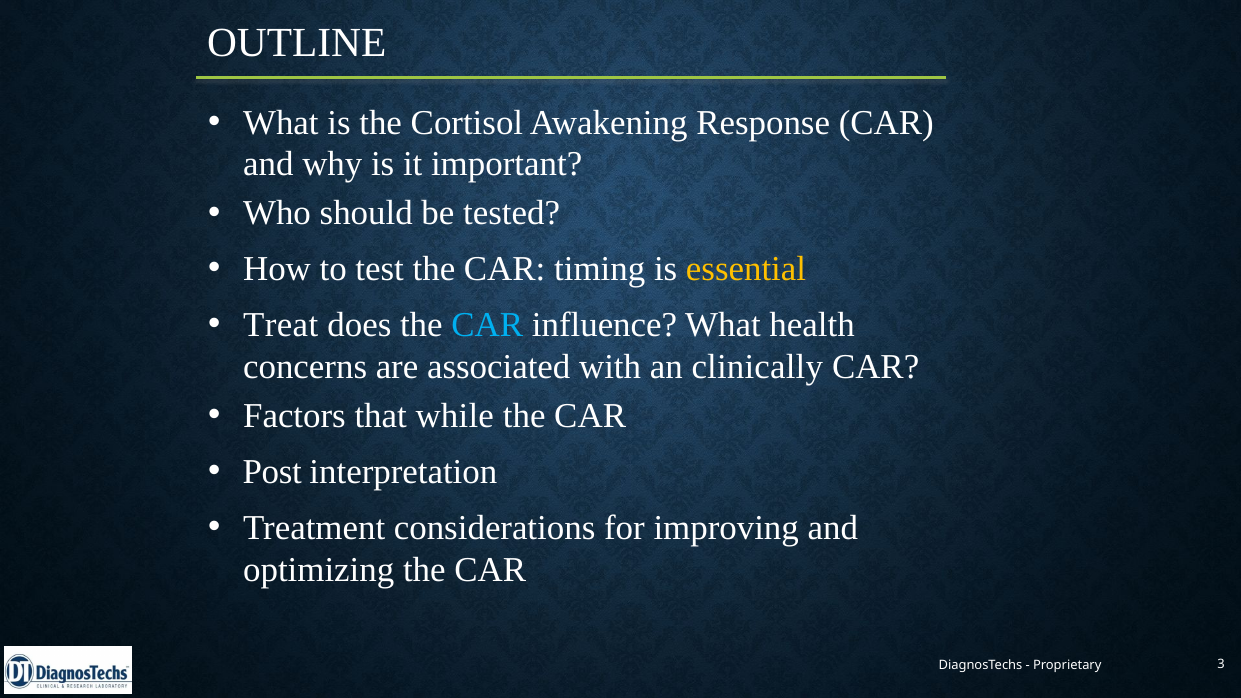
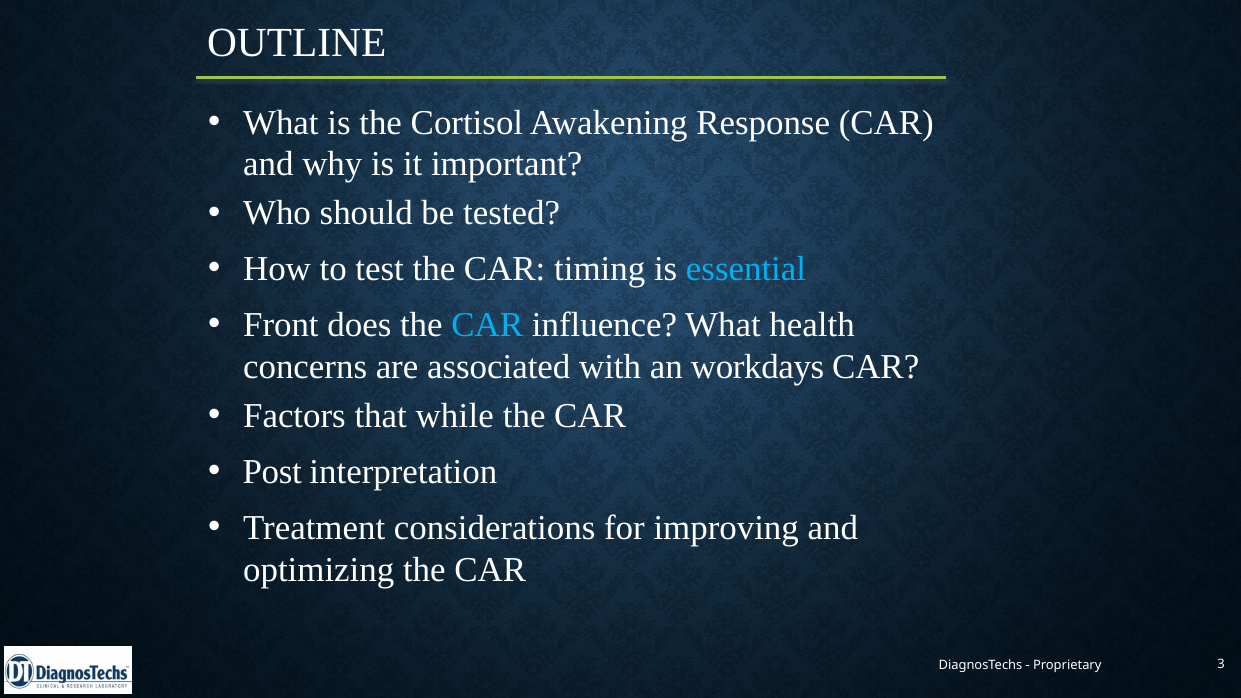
essential colour: yellow -> light blue (746, 269)
Treat: Treat -> Front (281, 325)
clinically: clinically -> workdays (758, 367)
